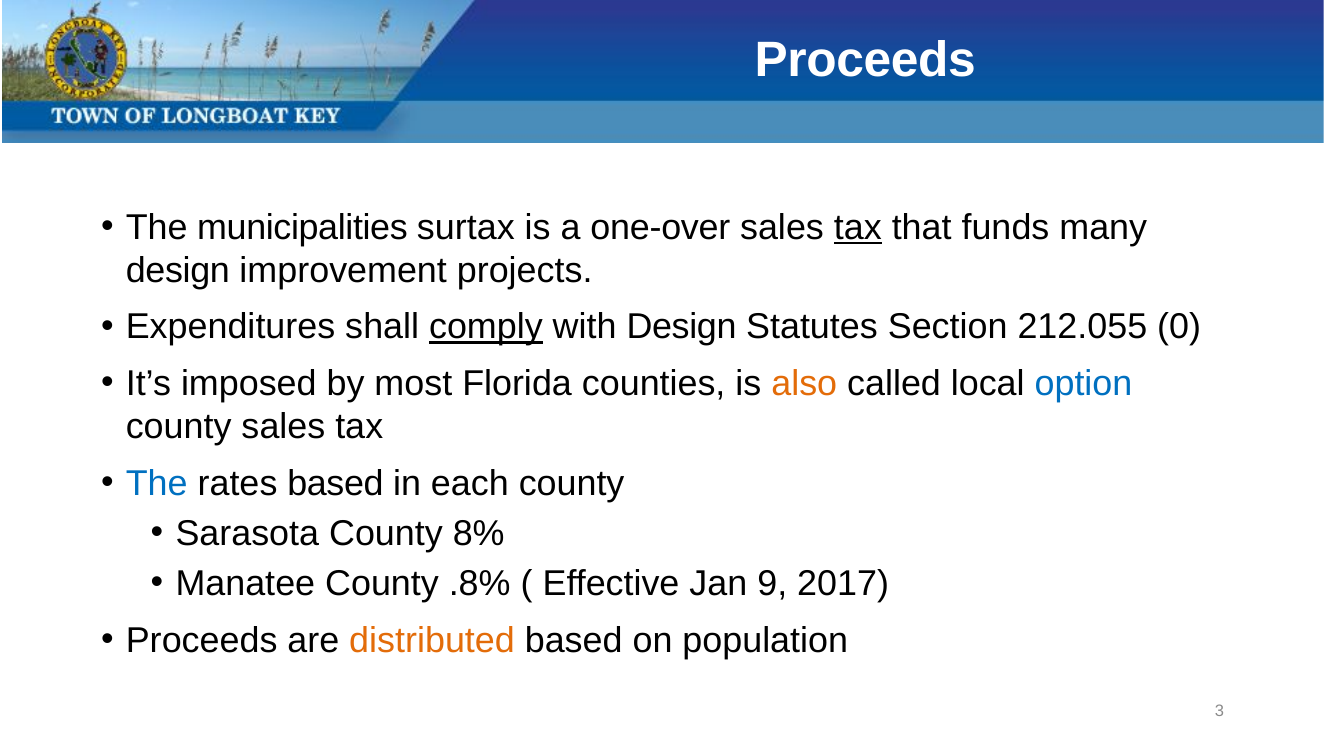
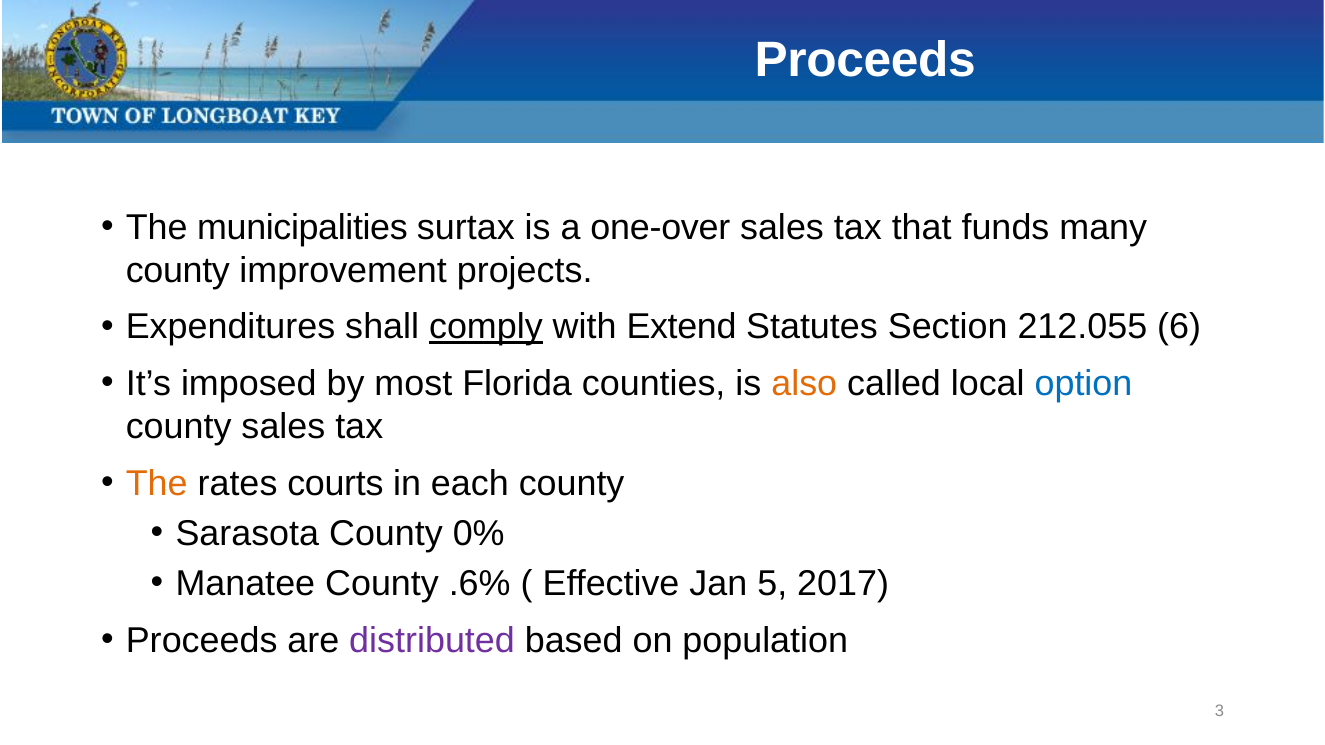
tax underline: present -> none (858, 227)
design: design -> county (178, 270)
with Design: Design -> Extend (682, 327)
0: 0 -> 6 (1179, 327)
The colour: blue -> orange (157, 484)
rates based: based -> courts (335, 484)
8%: 8% -> 0% (479, 534)
.8%: .8% -> .6% (480, 584)
9: 9 -> 5 (772, 584)
distributed colour: orange -> purple (432, 641)
